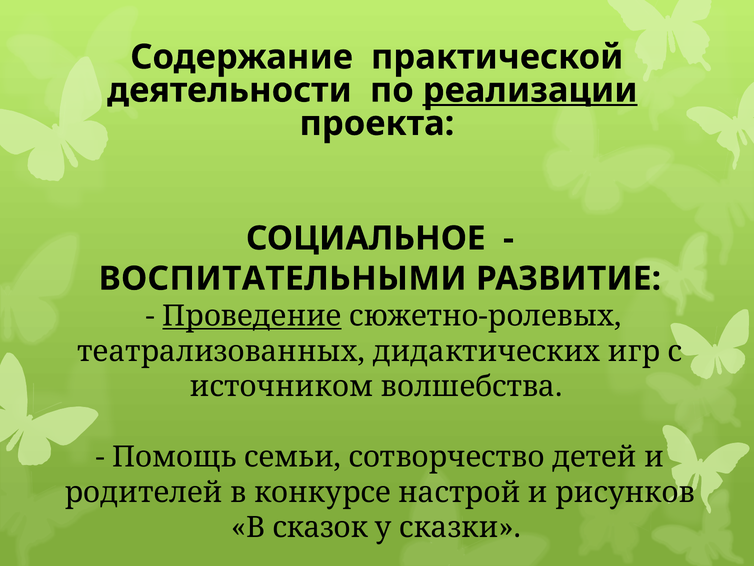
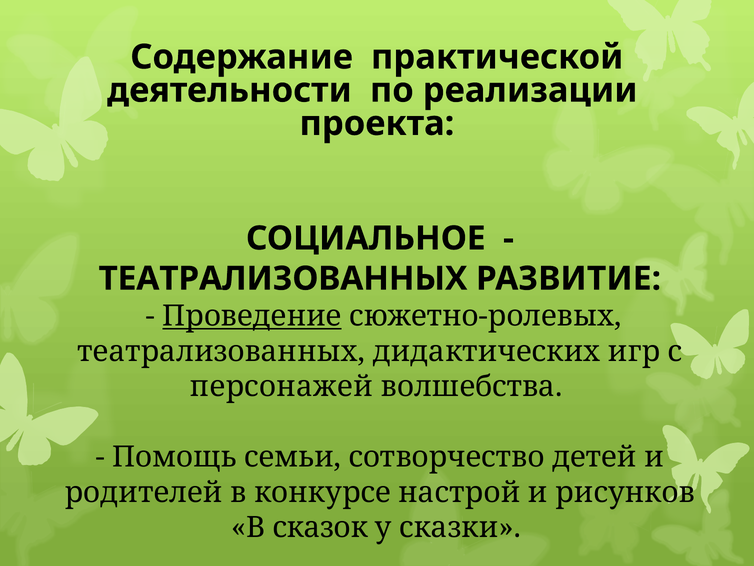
реализации underline: present -> none (530, 90)
ВОСПИТАТЕЛЬНЫМИ: ВОСПИТАТЕЛЬНЫМИ -> ТЕАТРАЛИЗОВАННЫХ (283, 278)
источником: источником -> персонажей (281, 386)
